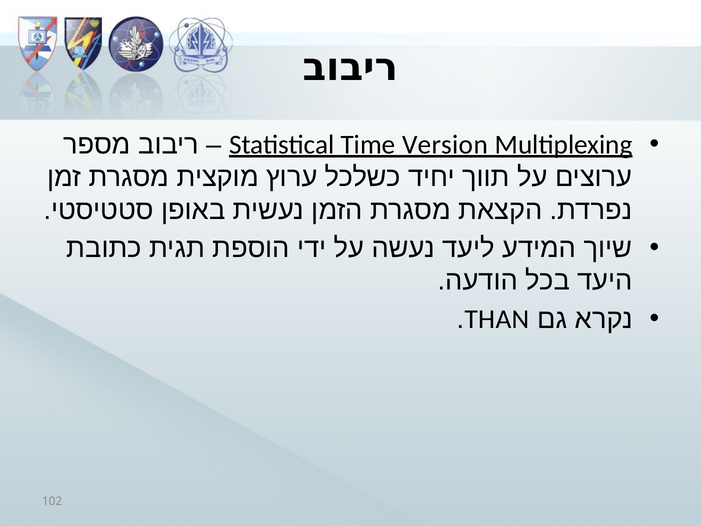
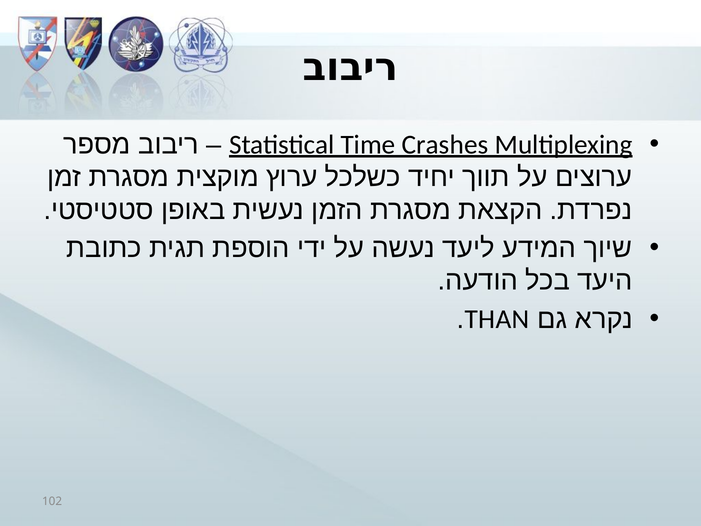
Version: Version -> Crashes (445, 144)
